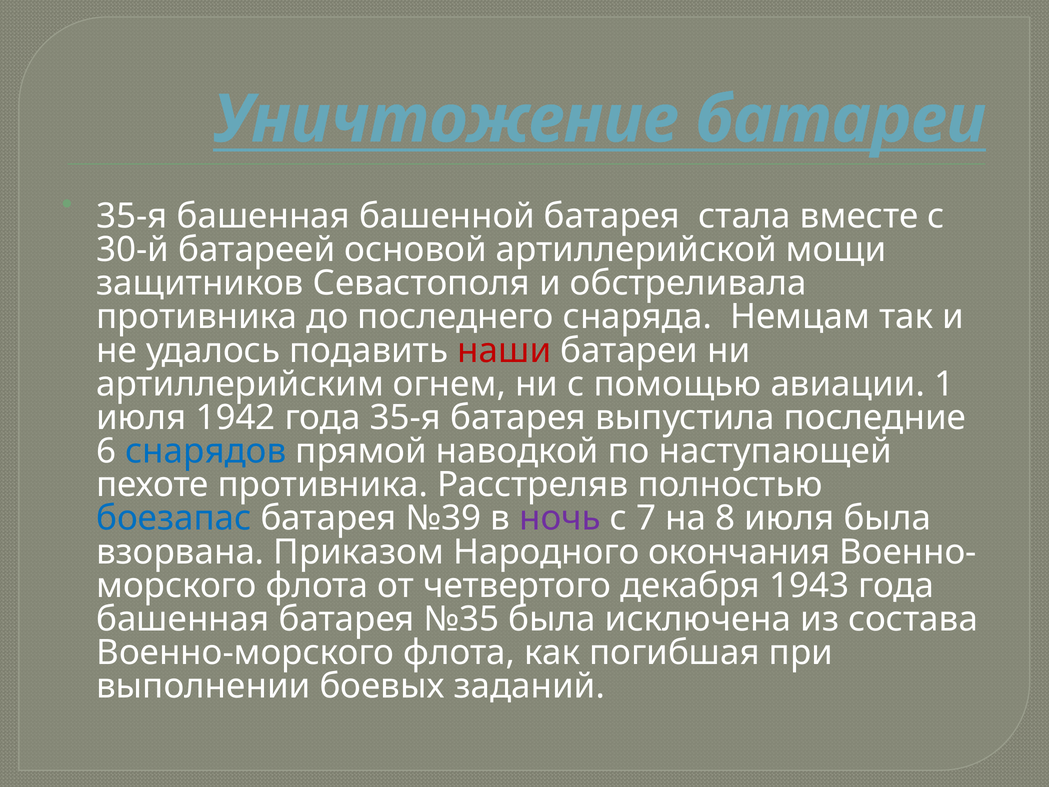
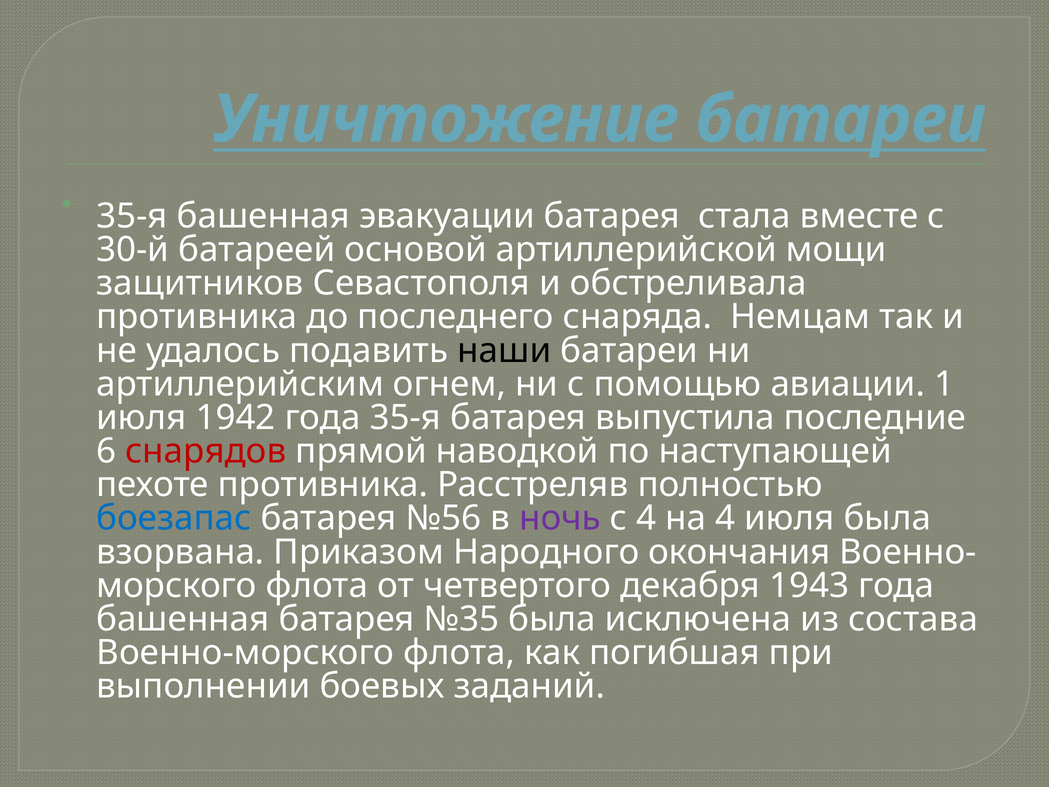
башенной: башенной -> эвакуации (447, 216)
наши colour: red -> black (504, 350)
снарядов colour: blue -> red (206, 451)
№39: №39 -> №56 (443, 518)
с 7: 7 -> 4 (646, 518)
на 8: 8 -> 4 (725, 518)
